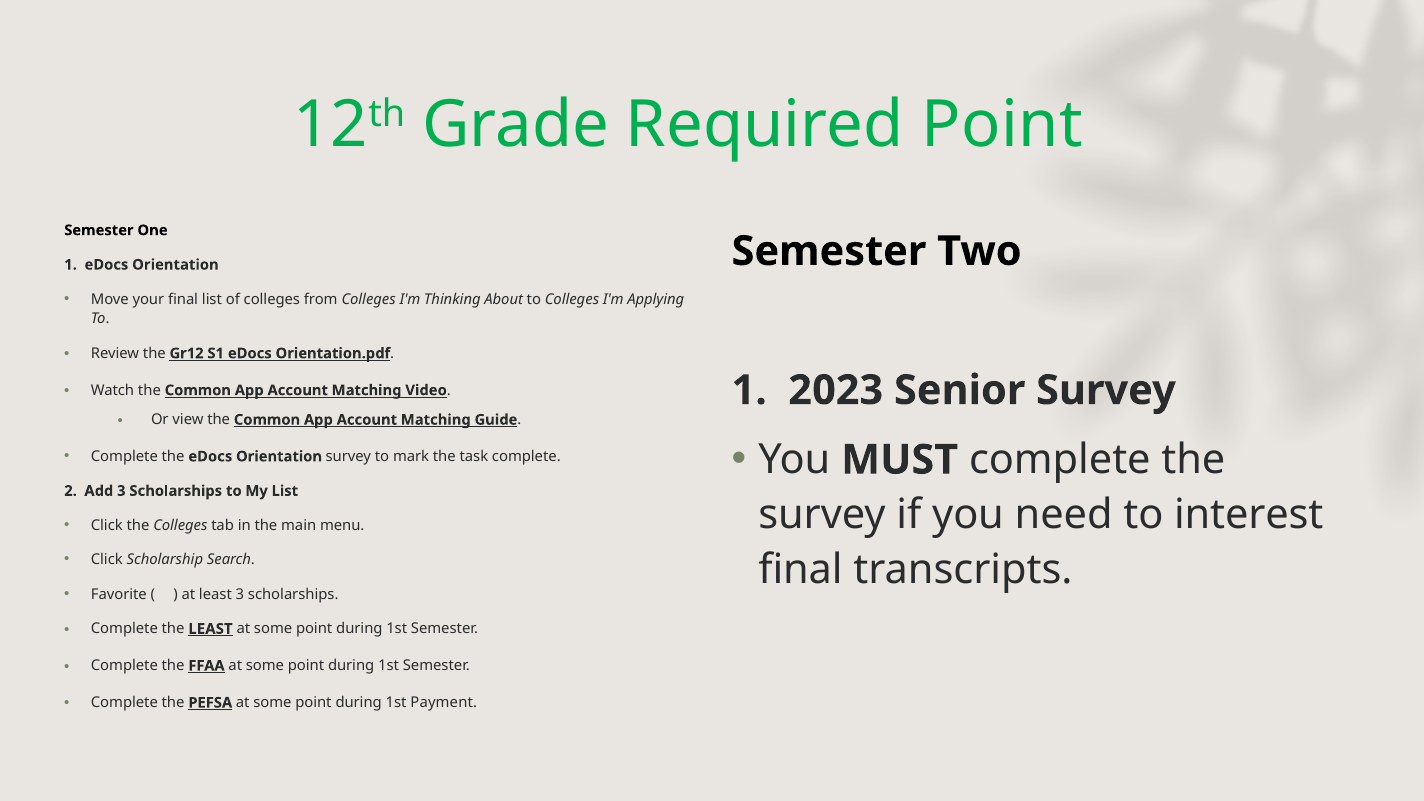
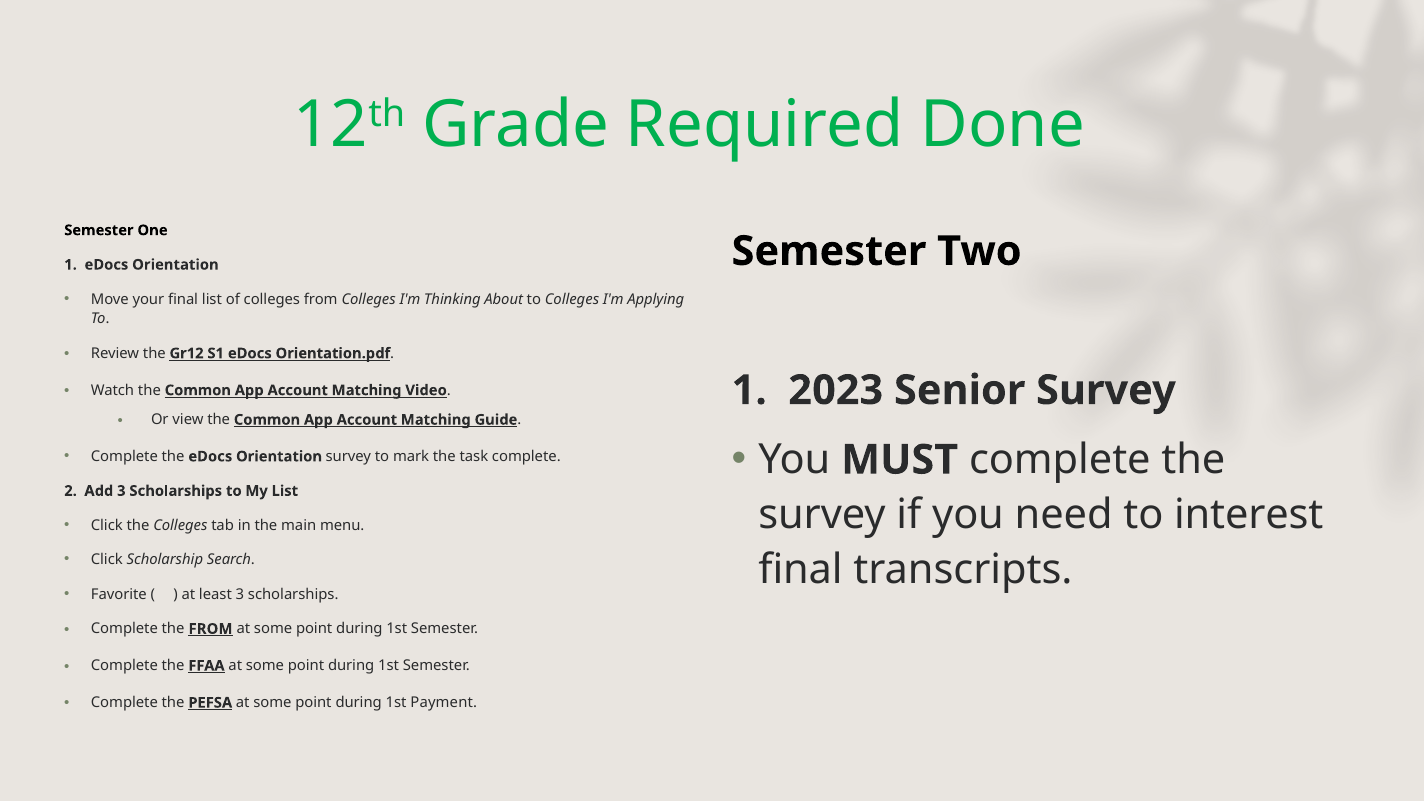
Required Point: Point -> Done (1003, 125)
the LEAST: LEAST -> FROM (210, 629)
